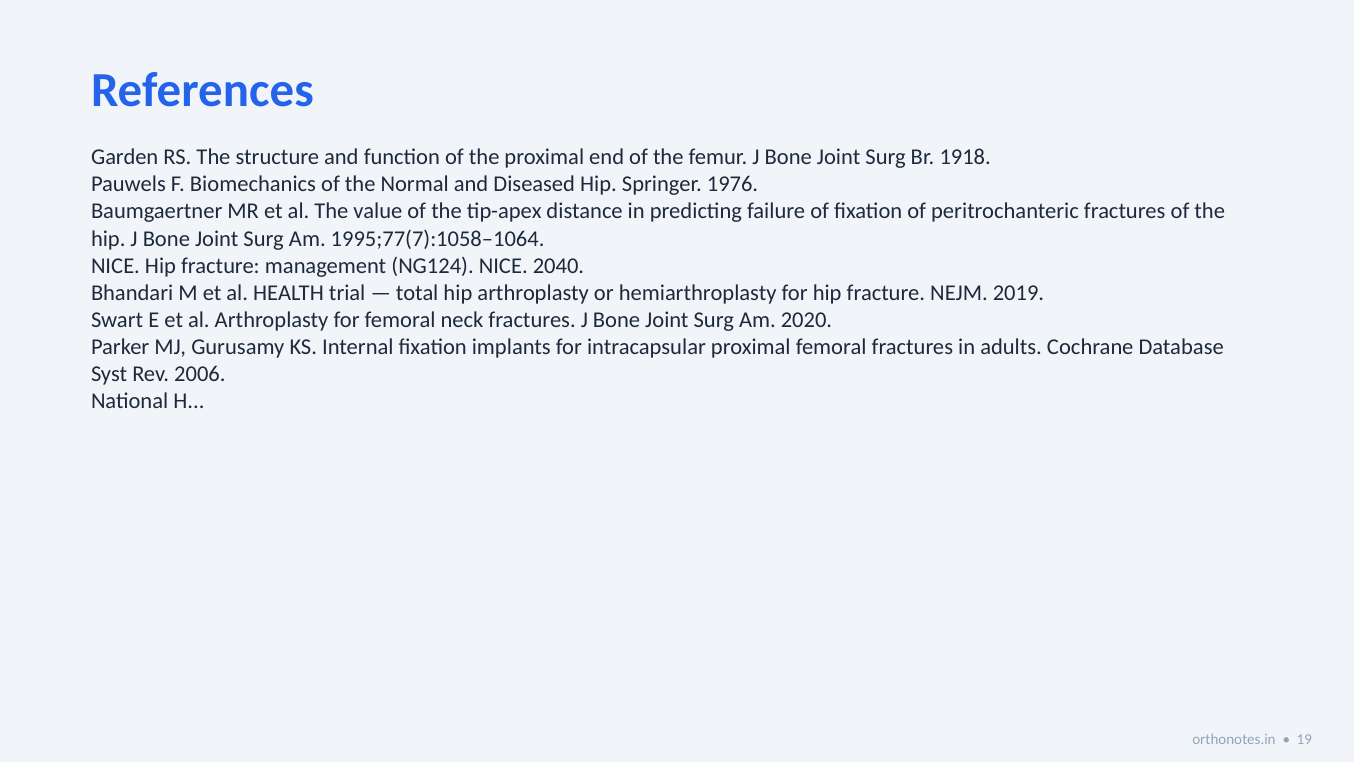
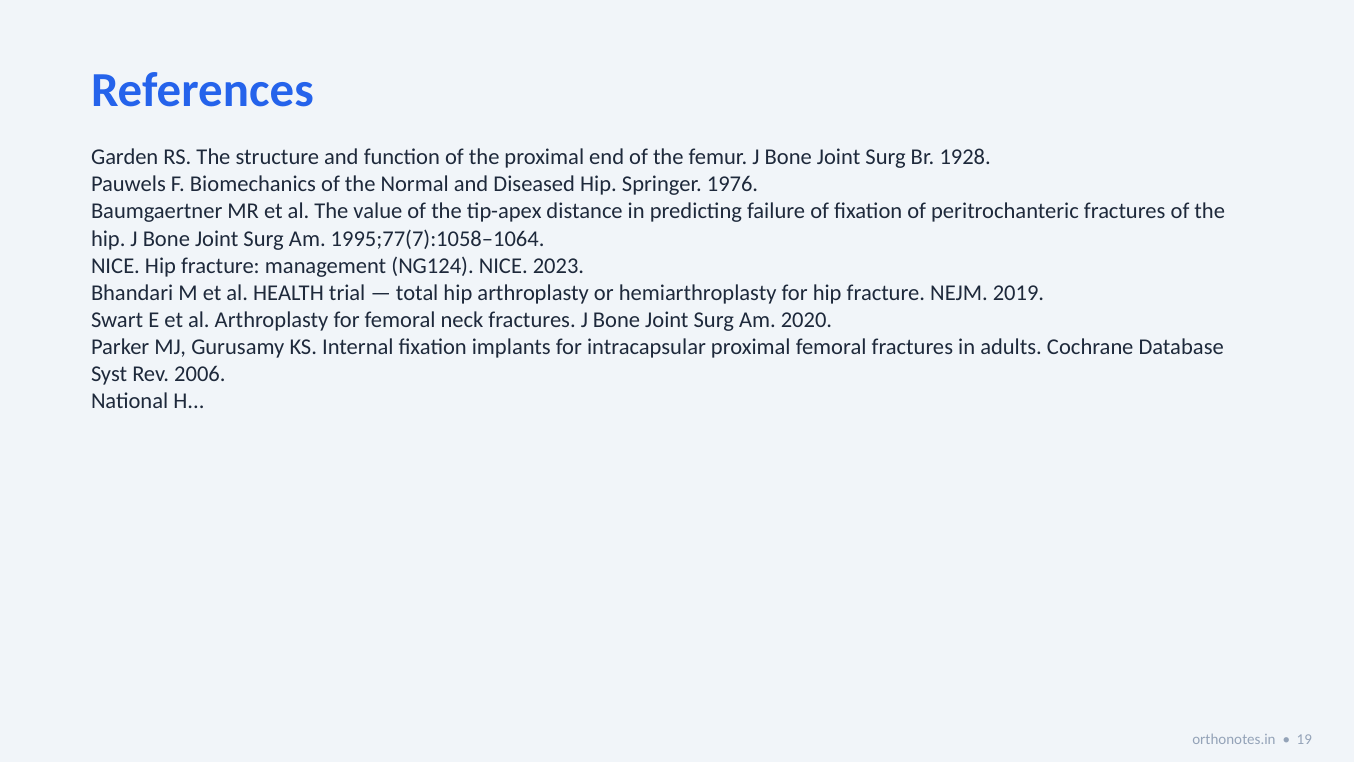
1918: 1918 -> 1928 (965, 157)
2040: 2040 -> 2023 (558, 266)
